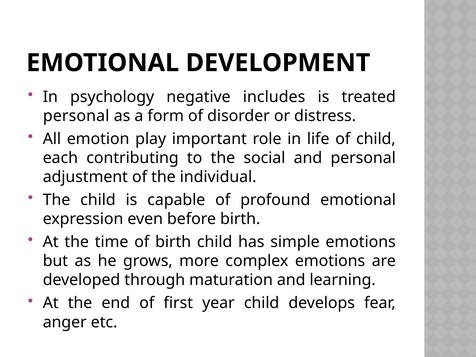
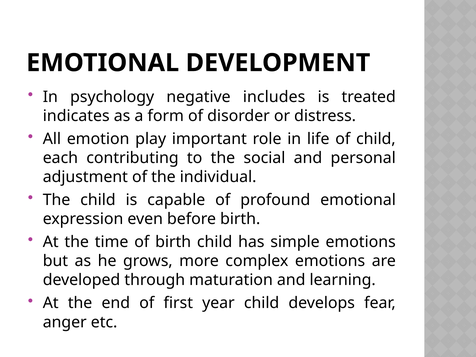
personal: personal -> indicates (76, 116)
